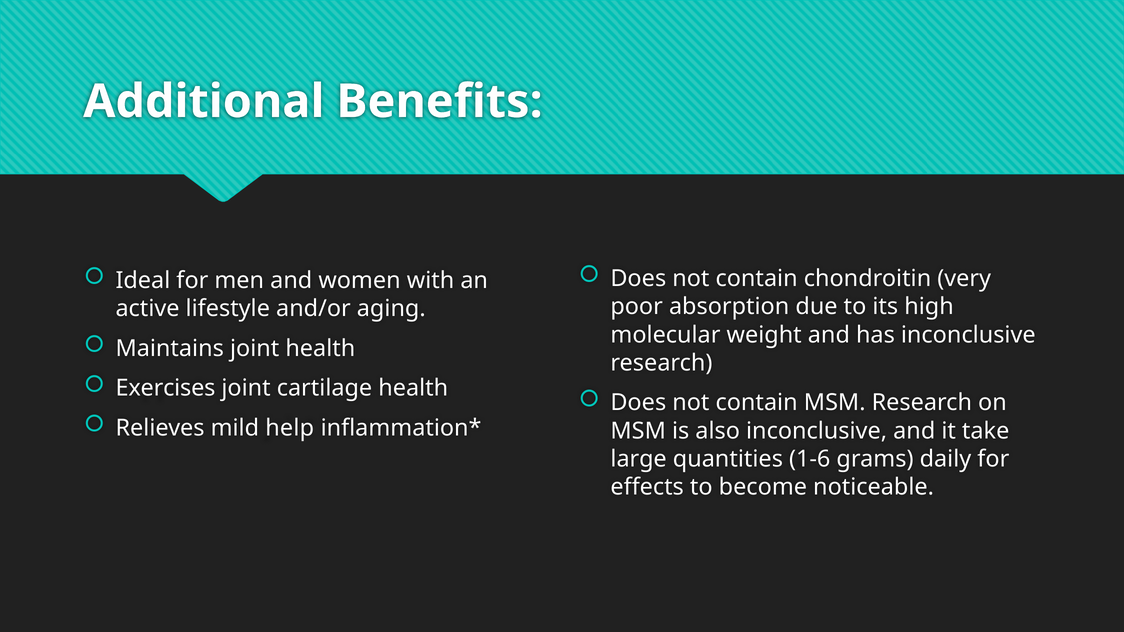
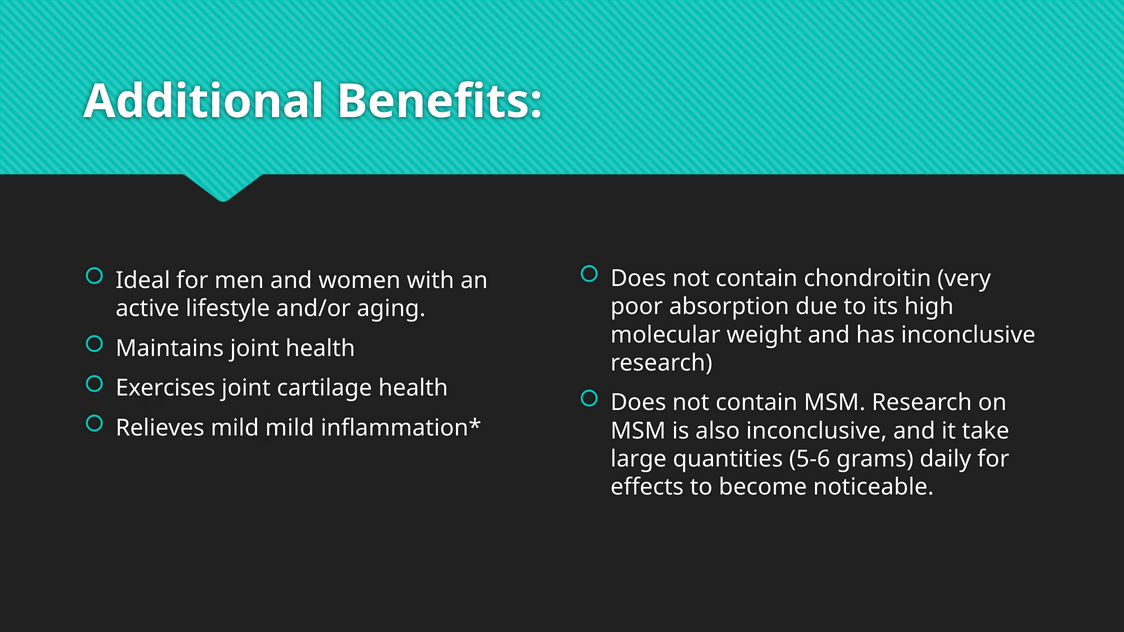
mild help: help -> mild (290, 428)
1-6: 1-6 -> 5-6 (810, 459)
